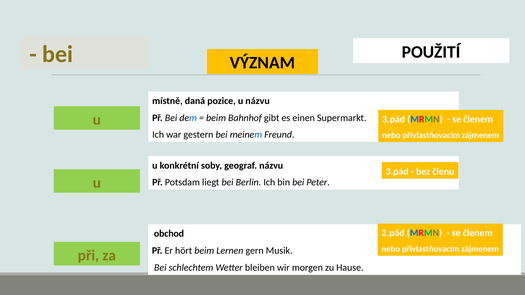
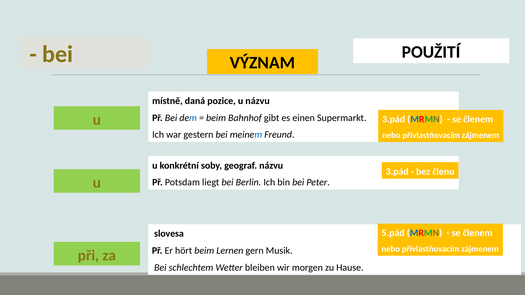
2.pád: 2.pád -> 5.pád (393, 233)
obchod: obchod -> slovesa (169, 234)
